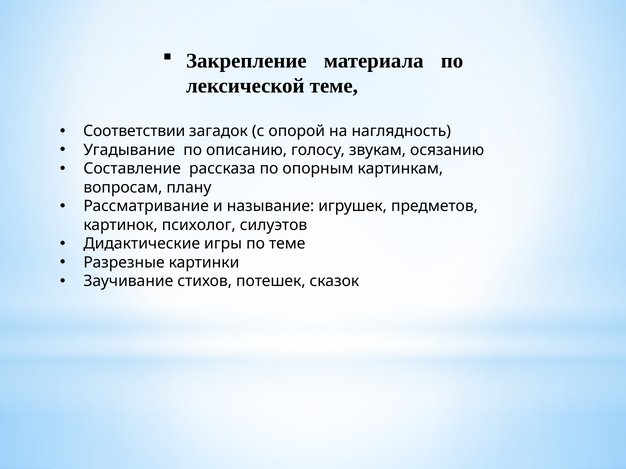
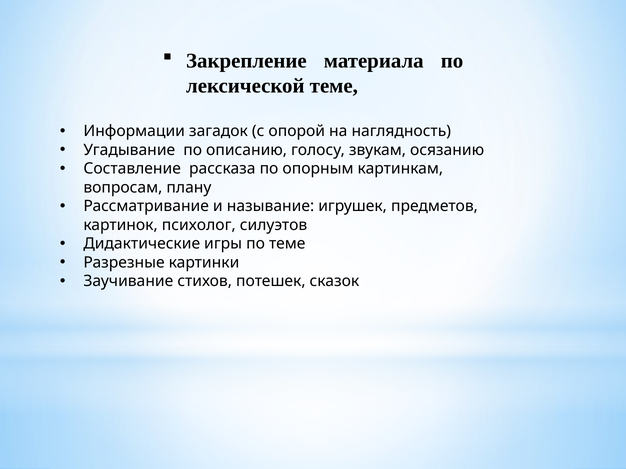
Соответствии: Соответствии -> Информации (134, 131)
